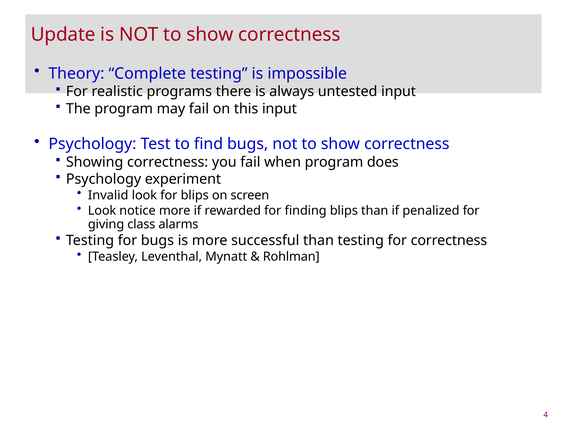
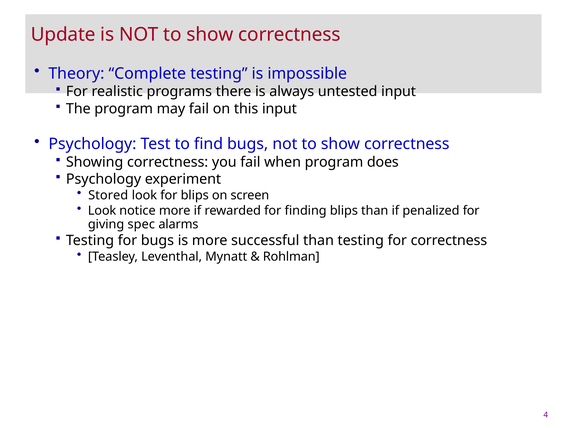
Invalid: Invalid -> Stored (108, 195)
class: class -> spec (141, 224)
